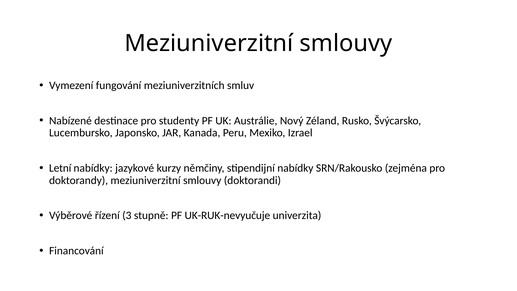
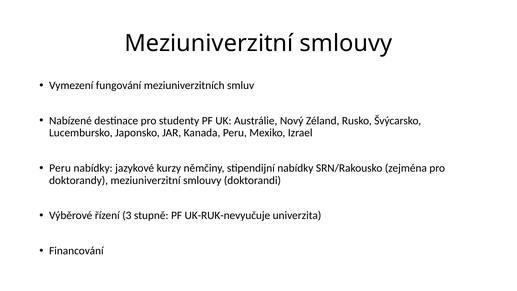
Letní: Letní -> Peru (60, 168)
